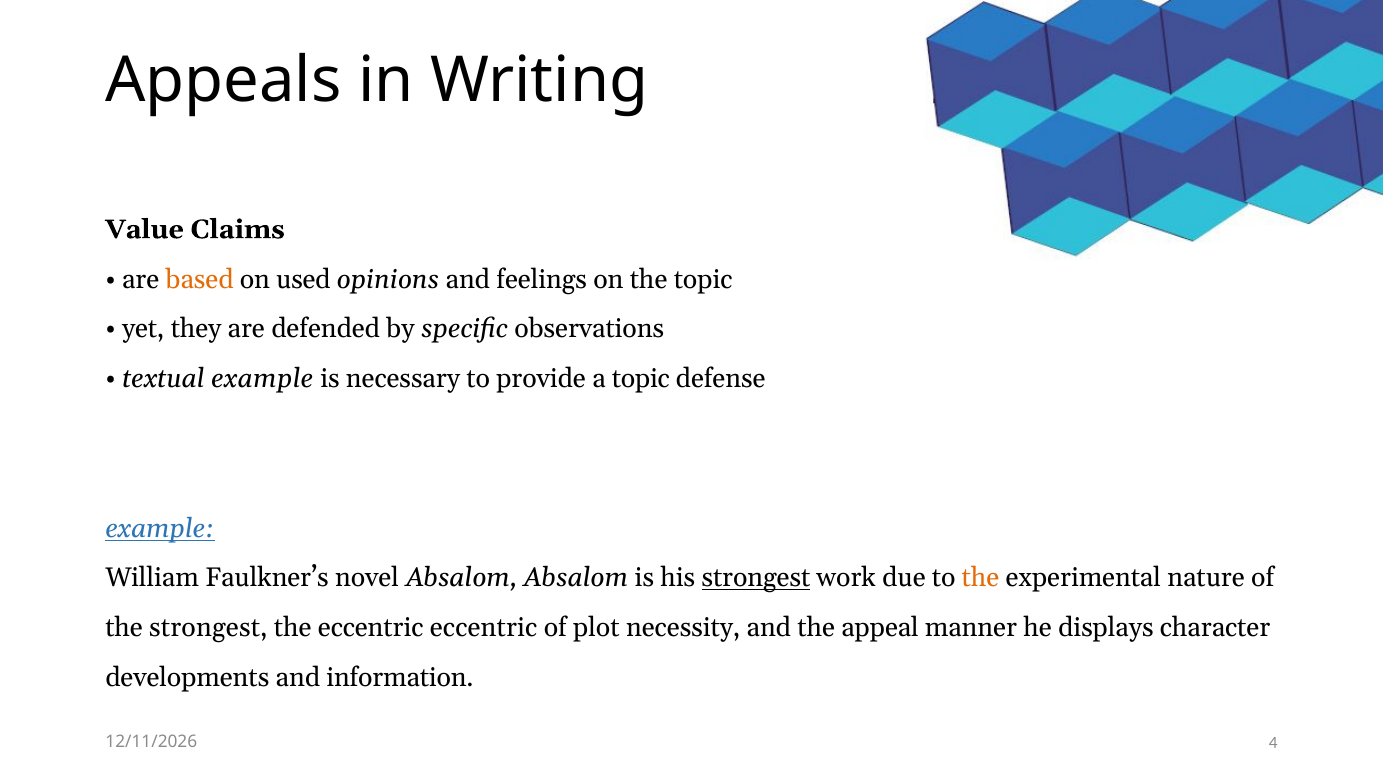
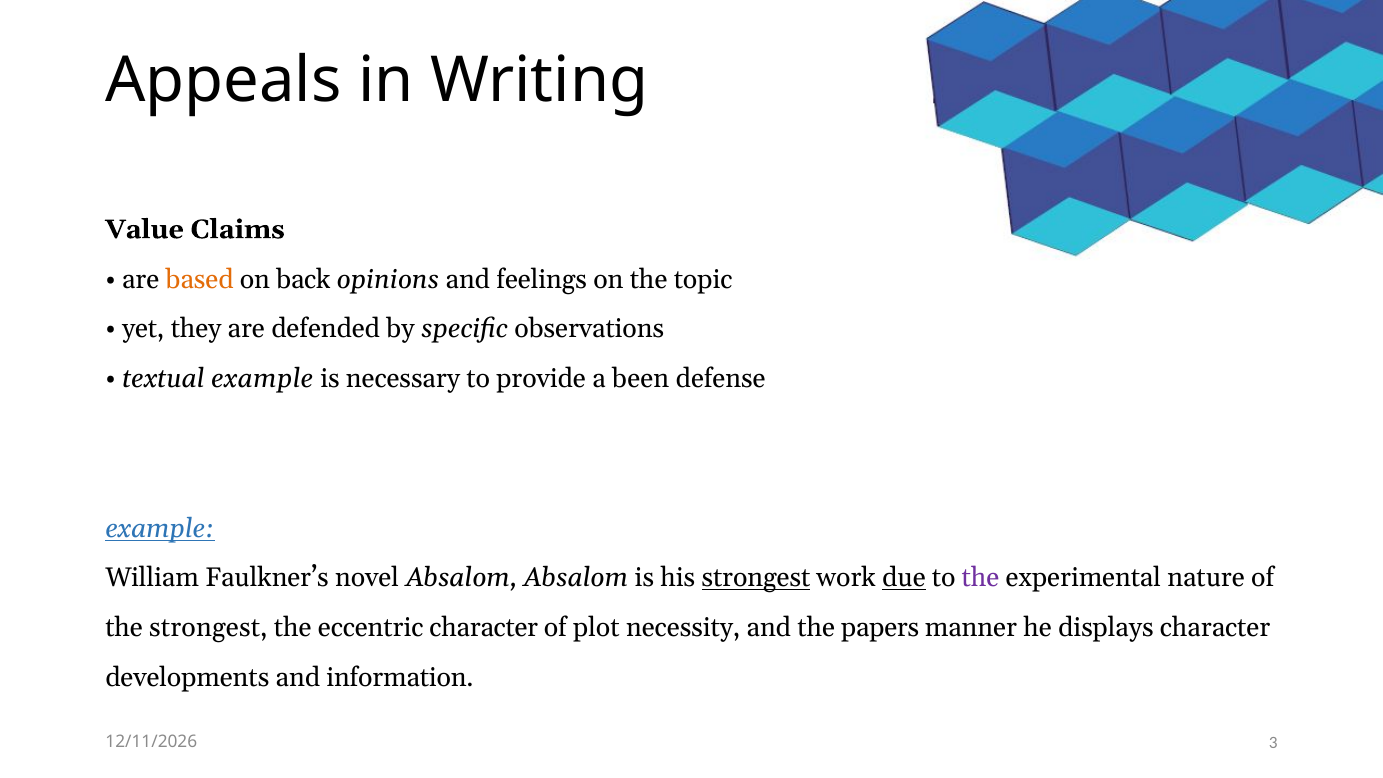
used: used -> back (303, 279)
a topic: topic -> been (641, 379)
due underline: none -> present (904, 578)
the colour: orange -> purple (981, 578)
eccentric eccentric: eccentric -> character (484, 628)
appeal: appeal -> papers (880, 628)
4: 4 -> 3 (1273, 743)
